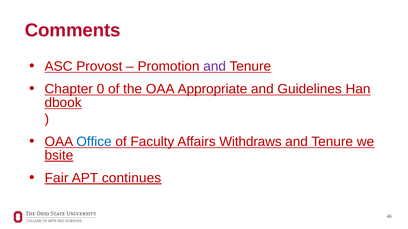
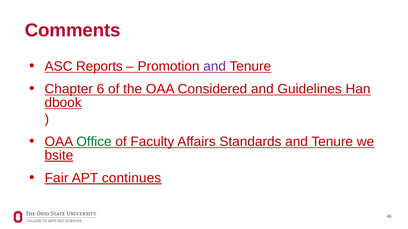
Provost: Provost -> Reports (99, 67)
0: 0 -> 6 (101, 89)
Appropriate: Appropriate -> Considered (212, 89)
Office colour: blue -> green (94, 142)
Withdraws: Withdraws -> Standards (250, 142)
